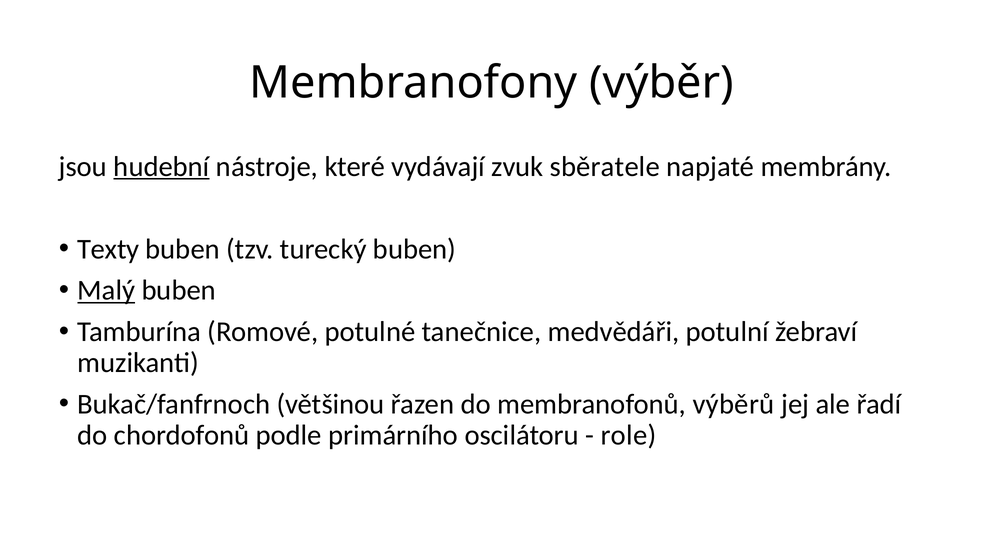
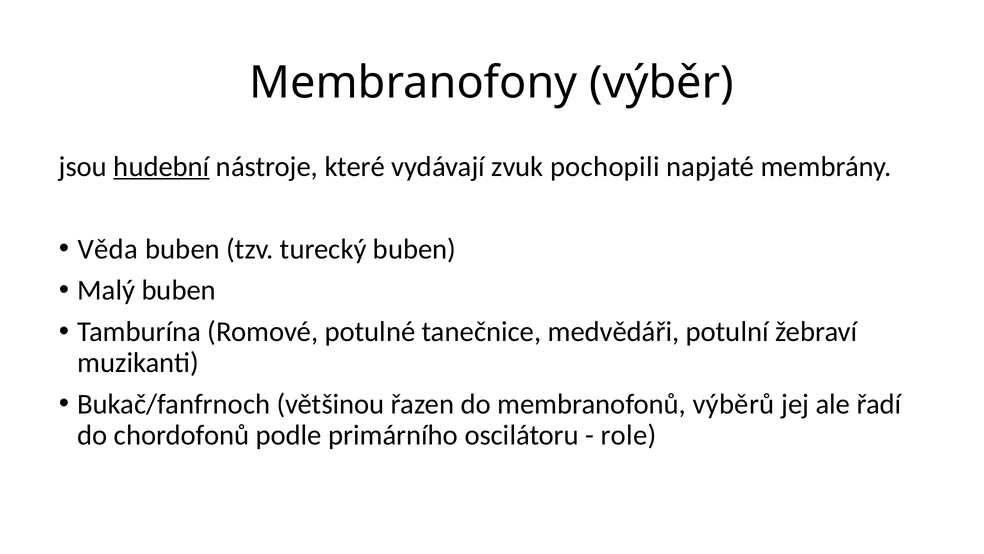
sběratele: sběratele -> pochopili (605, 166)
Texty: Texty -> Věda (108, 249)
Malý underline: present -> none (106, 290)
